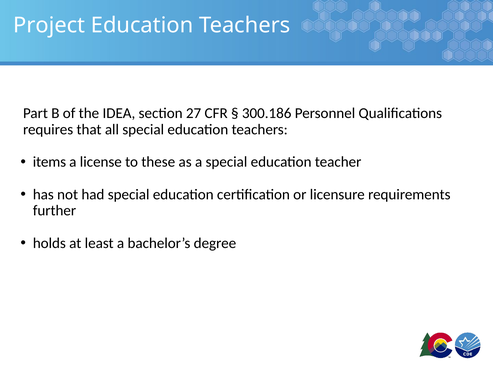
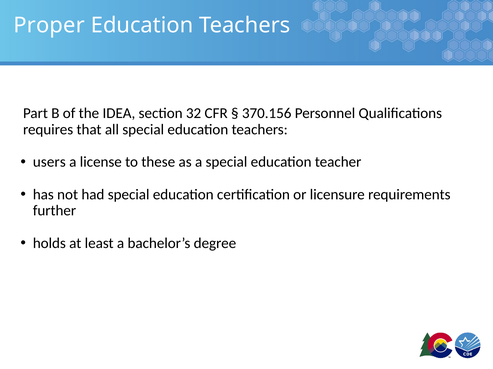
Project: Project -> Proper (49, 25)
27: 27 -> 32 (194, 114)
300.186: 300.186 -> 370.156 (267, 114)
items: items -> users (49, 162)
